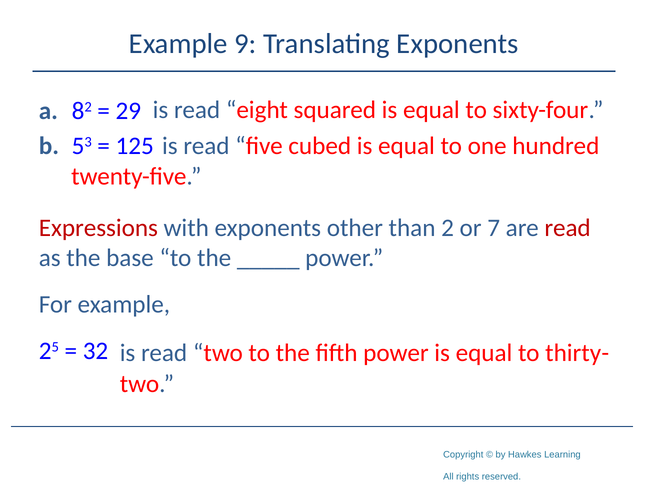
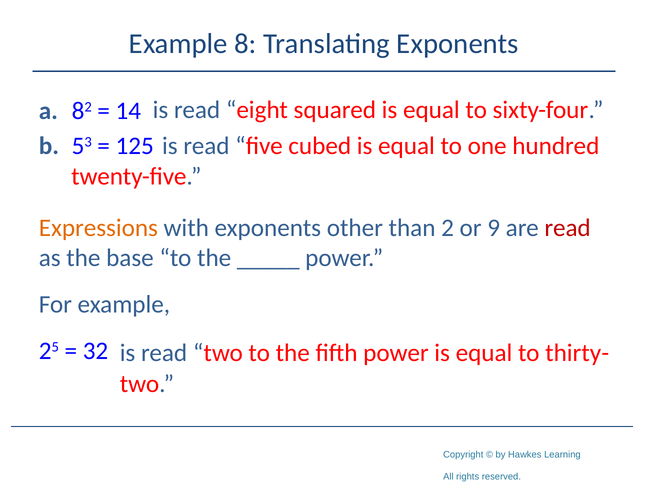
9: 9 -> 8 (246, 44)
29: 29 -> 14 (128, 111)
Expressions colour: red -> orange (98, 228)
7: 7 -> 9 (494, 228)
